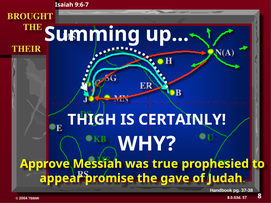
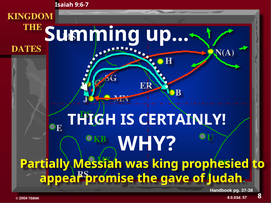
BROUGHT: BROUGHT -> KINGDOM (30, 16)
THEIR: THEIR -> DATES (26, 49)
Approve: Approve -> Partially (45, 164)
true: true -> king (165, 164)
